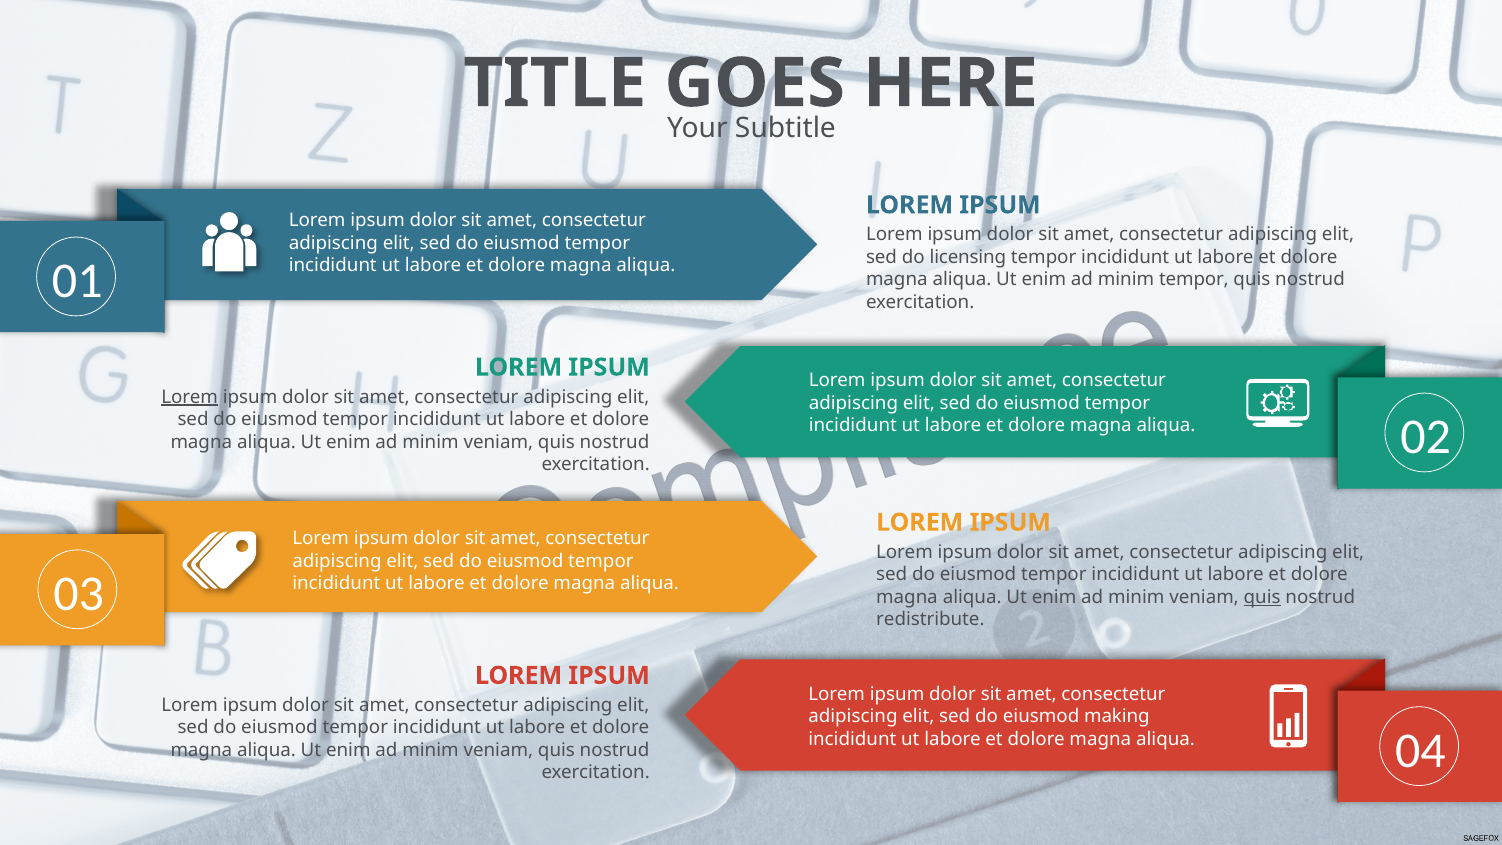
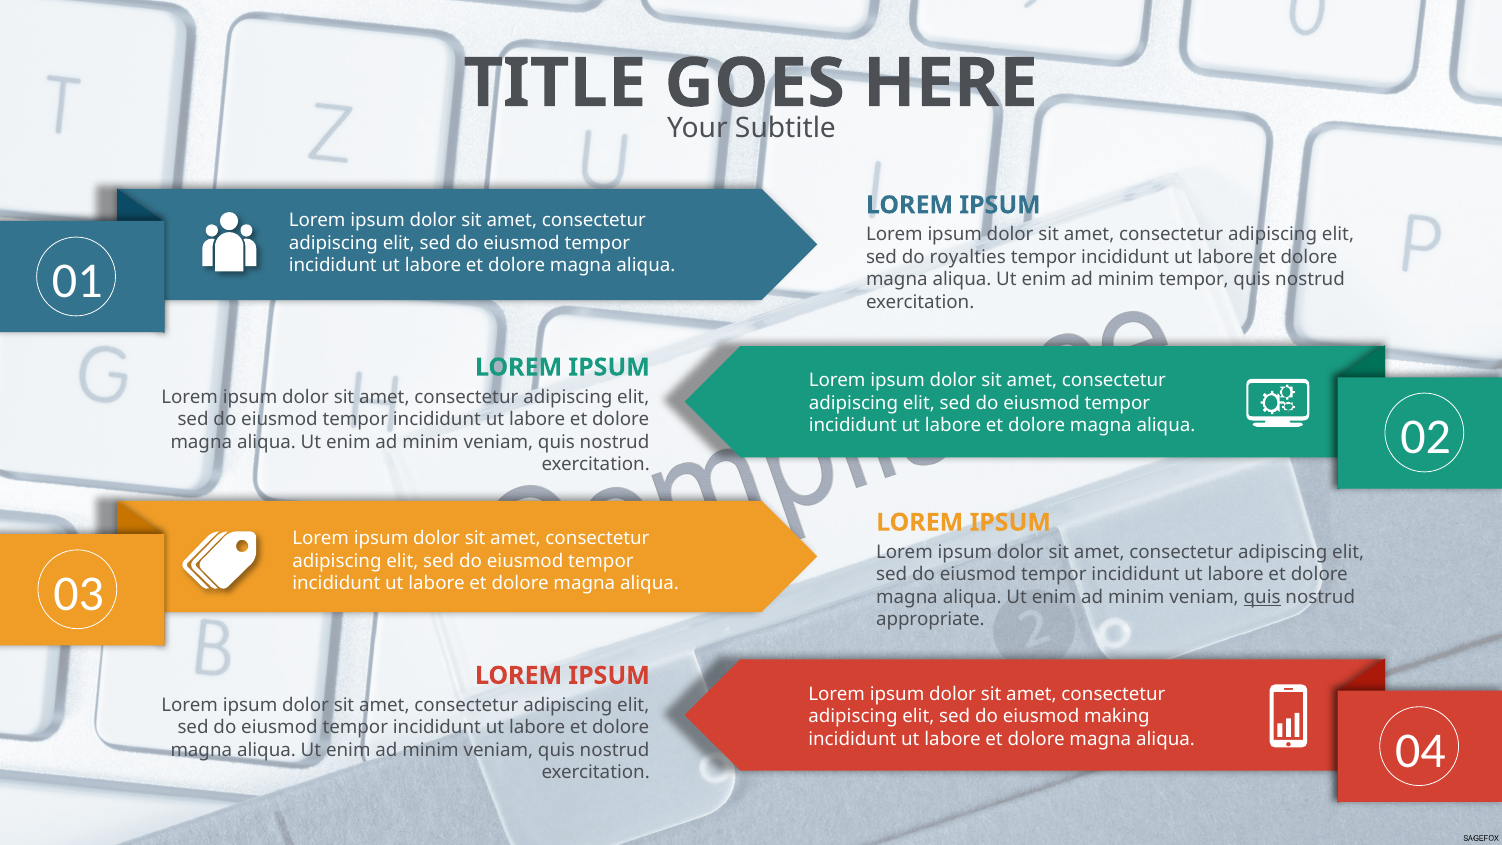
licensing: licensing -> royalties (968, 257)
Lorem underline: present -> none (190, 397)
redistribute: redistribute -> appropriate (930, 620)
